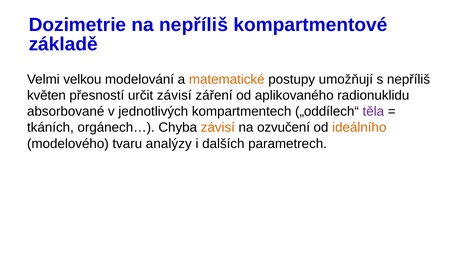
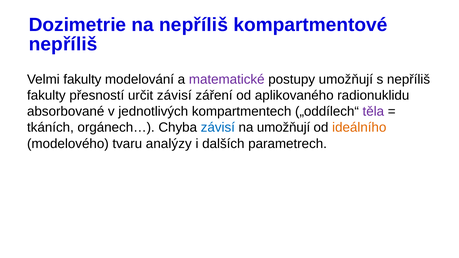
základě: základě -> nepříliš (63, 44)
Velmi velkou: velkou -> fakulty (82, 79)
matematické colour: orange -> purple (227, 79)
květen: květen -> fakulty (46, 96)
závisí colour: orange -> blue (218, 128)
na ozvučení: ozvučení -> umožňují (284, 128)
